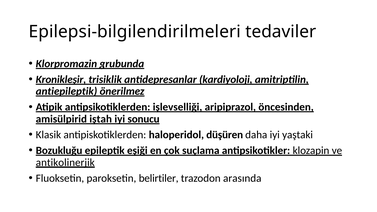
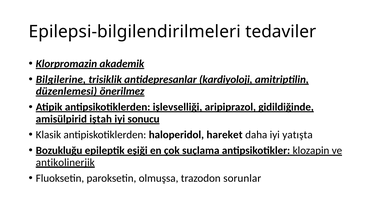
grubunda: grubunda -> akademik (122, 64)
Kronikleşir: Kronikleşir -> Bilgilerine (61, 80)
antiepileptik: antiepileptik -> düzenlemesi (66, 91)
öncesinden: öncesinden -> gidildiğinde (286, 107)
düşüren: düşüren -> hareket (225, 135)
yaştaki: yaştaki -> yatışta (297, 135)
belirtiler: belirtiler -> olmuşsa (159, 178)
arasında: arasında -> sorunlar (242, 178)
